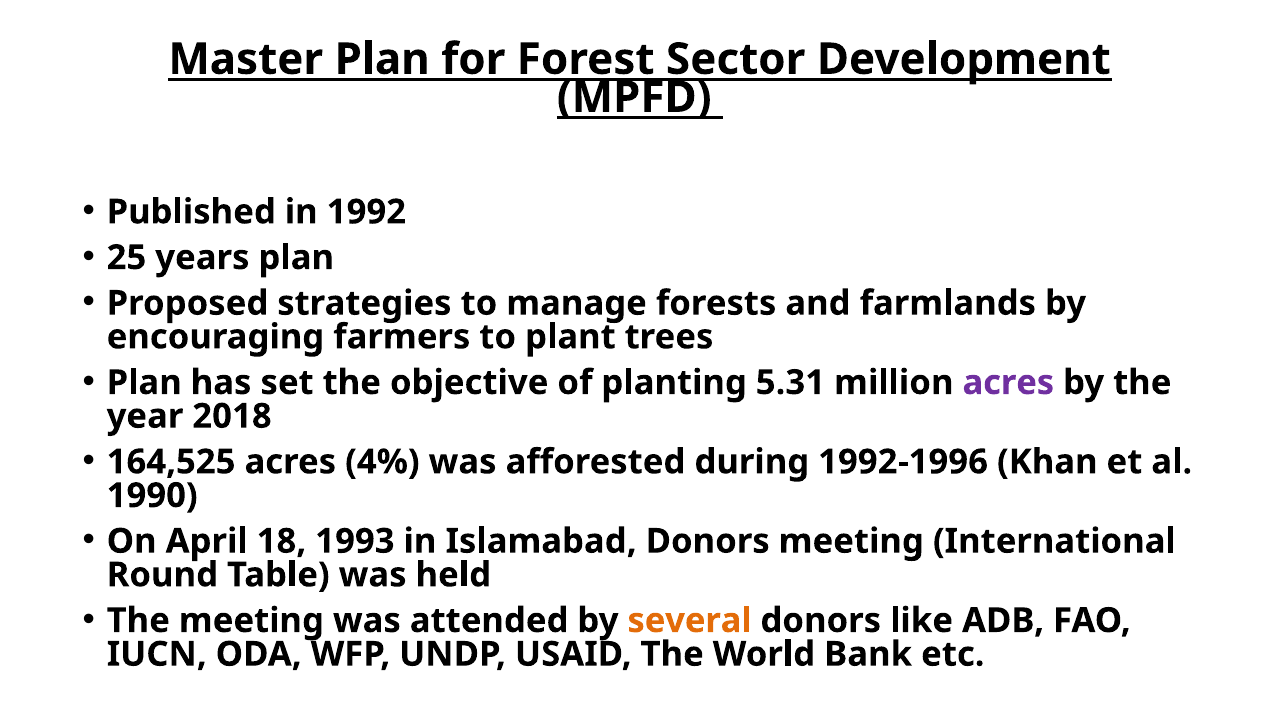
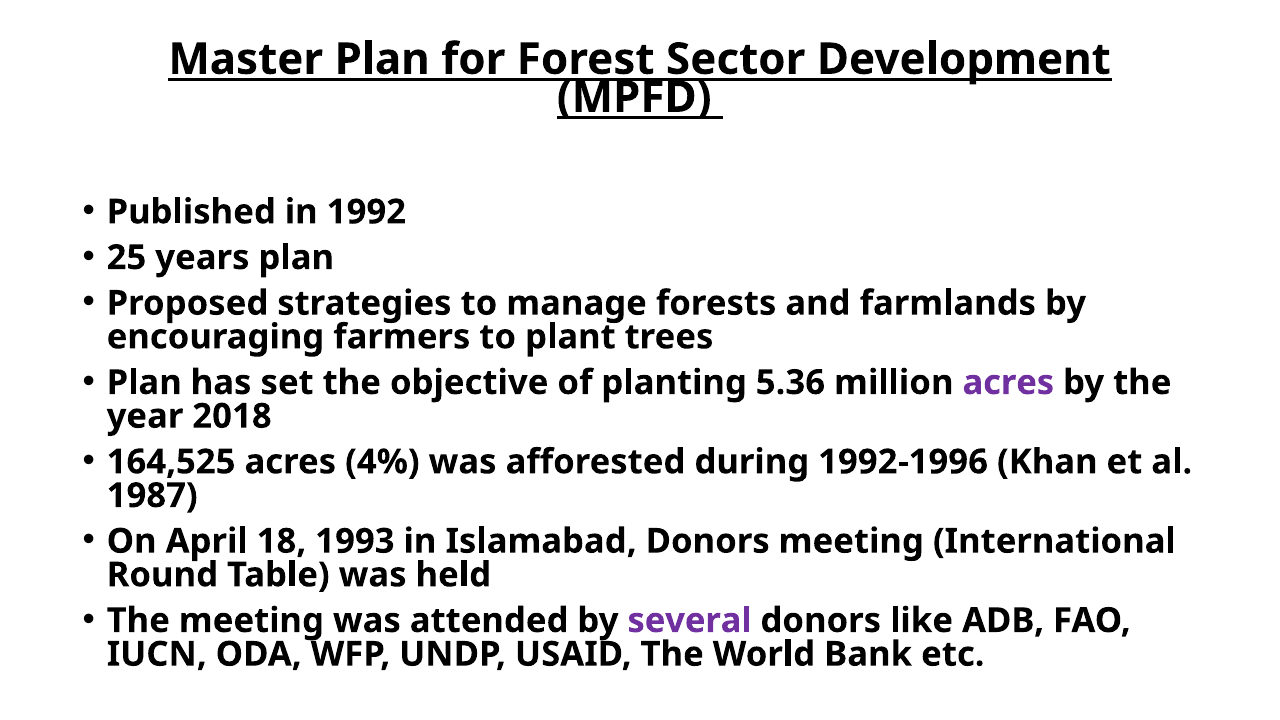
5.31: 5.31 -> 5.36 (790, 383)
1990: 1990 -> 1987 (152, 496)
several colour: orange -> purple (690, 621)
